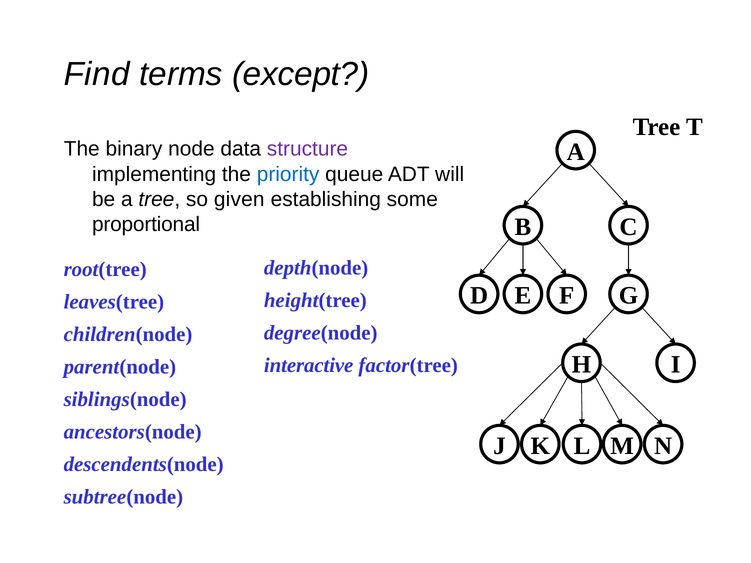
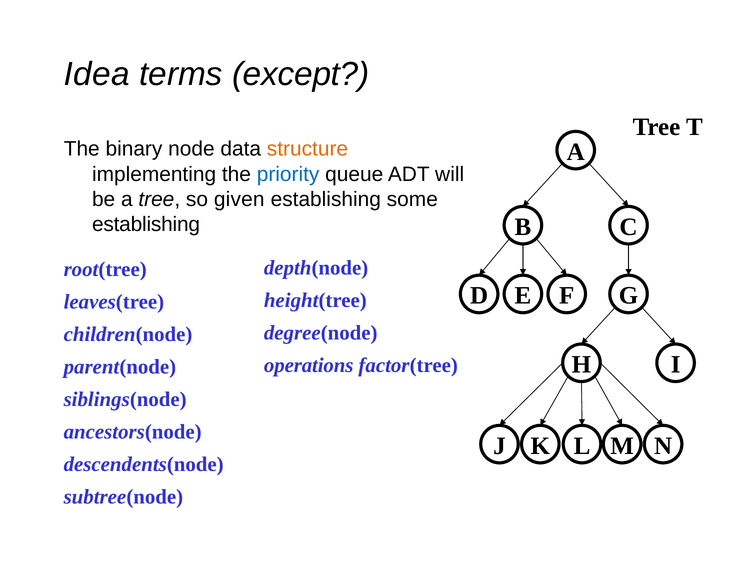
Find: Find -> Idea (97, 74)
structure colour: purple -> orange (307, 149)
proportional: proportional -> establishing (146, 224)
interactive: interactive -> operations (309, 366)
